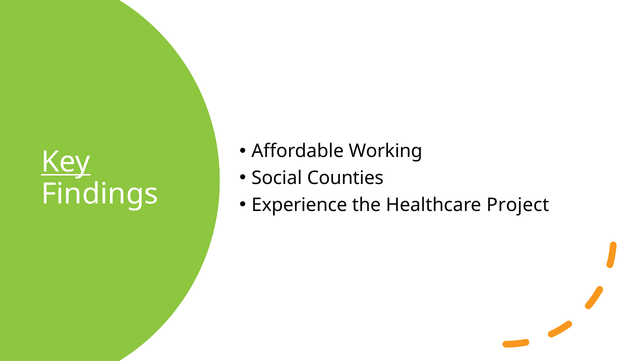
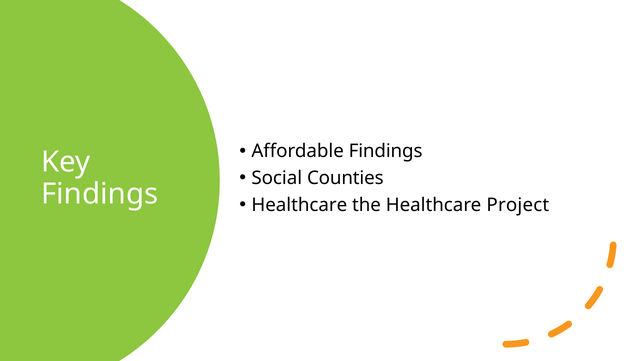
Affordable Working: Working -> Findings (386, 151)
Key underline: present -> none (66, 162)
Experience: Experience -> Healthcare (299, 205)
